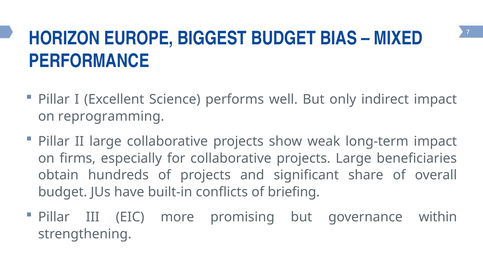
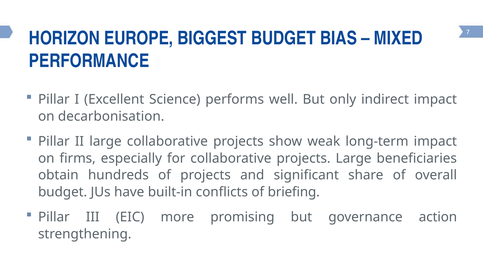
reprogramming: reprogramming -> decarbonisation (111, 116)
within: within -> action (438, 217)
